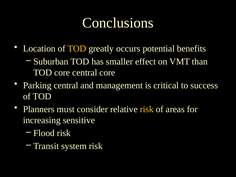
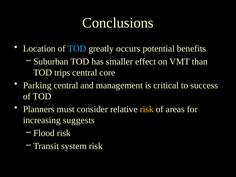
TOD colour: yellow -> light blue (77, 49)
TOD core: core -> trips (62, 73)
sensitive: sensitive -> suggests (79, 120)
